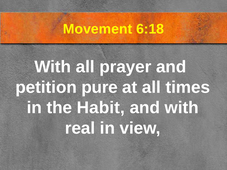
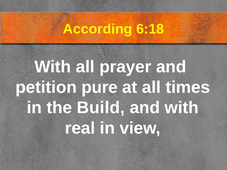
Movement: Movement -> According (98, 29)
Habit: Habit -> Build (101, 108)
